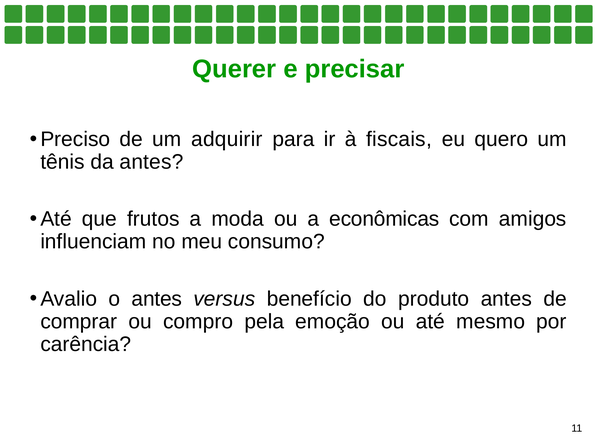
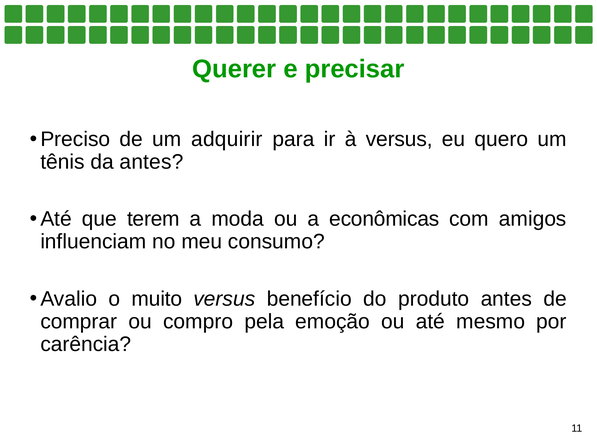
à fiscais: fiscais -> versus (399, 139)
frutos: frutos -> terem (153, 219)
o antes: antes -> muito (157, 299)
